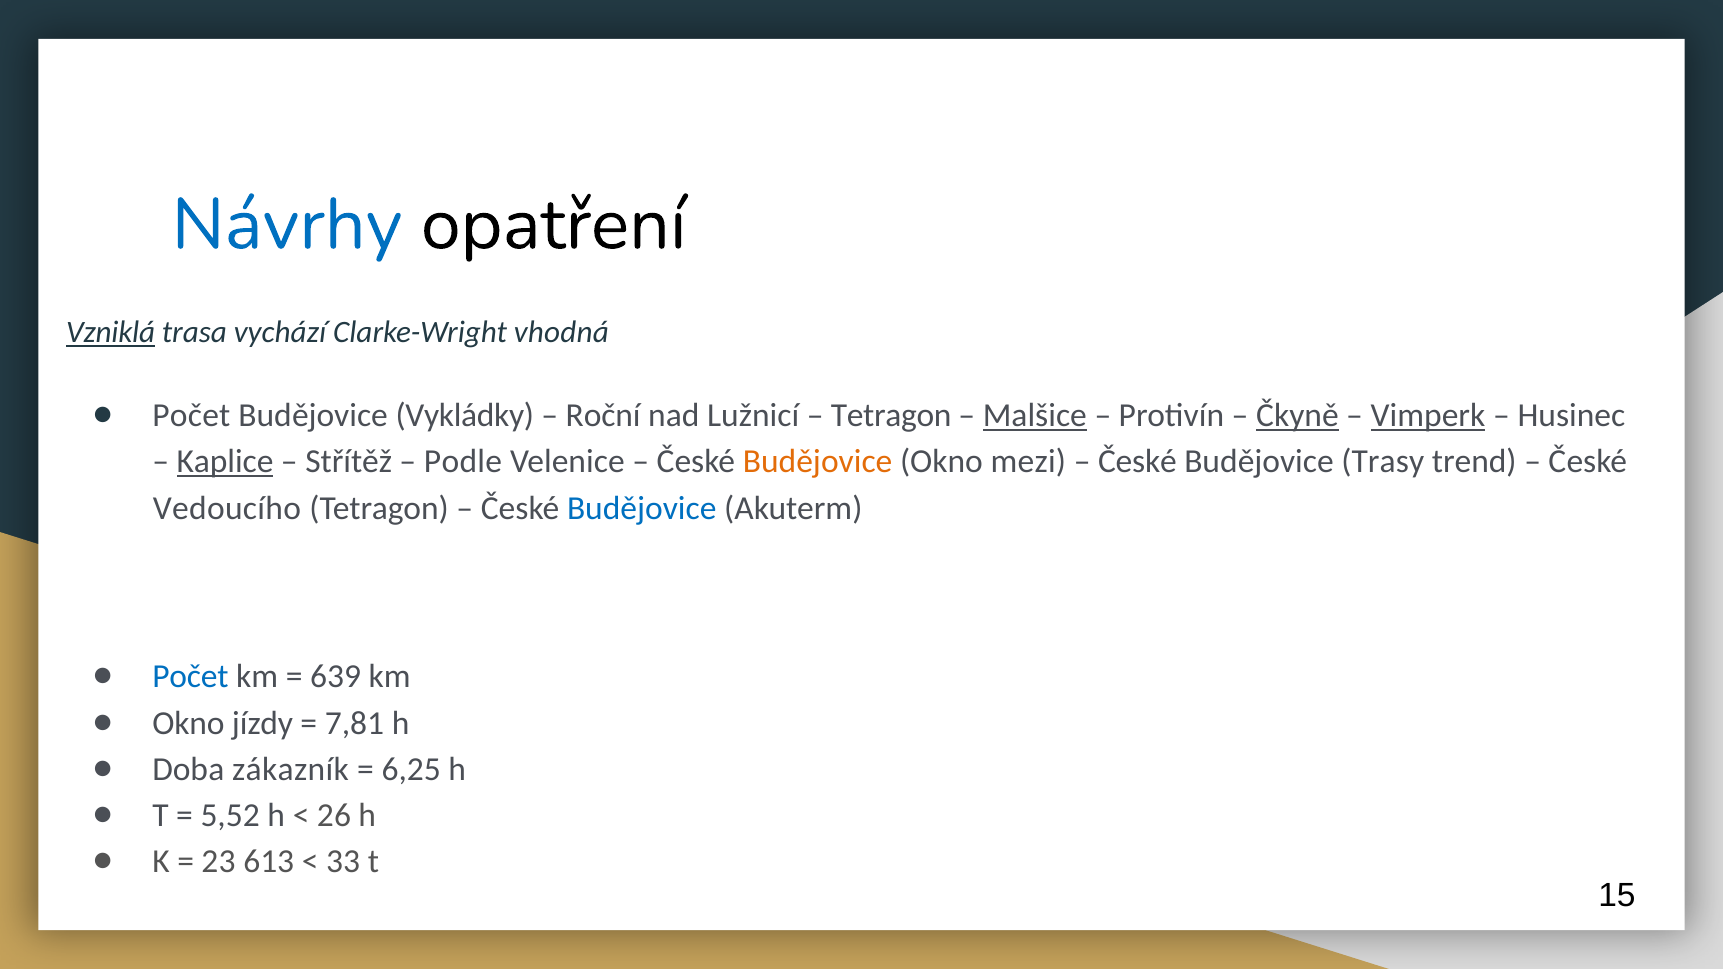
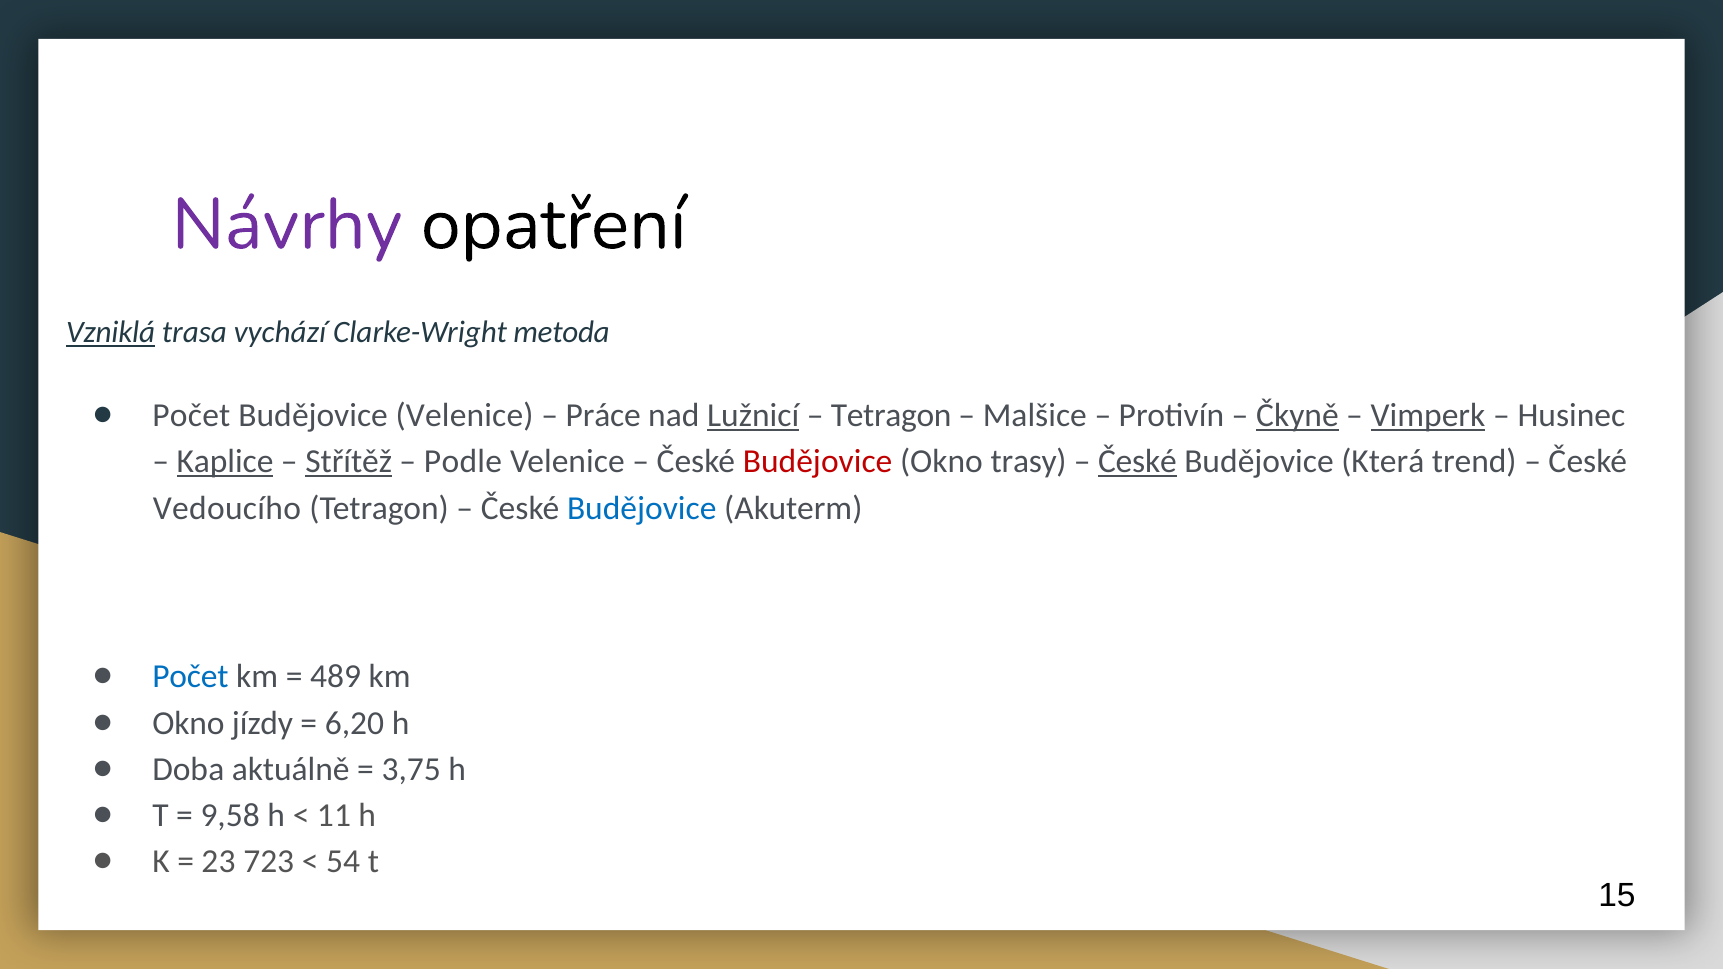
Návrhy colour: blue -> purple (287, 225)
vhodná: vhodná -> metoda (562, 333)
Budějovice Vykládky: Vykládky -> Velenice (465, 416)
Roční: Roční -> Práce (603, 416)
Lužnicí underline: none -> present (753, 416)
Malšice underline: present -> none (1035, 416)
Střítěž underline: none -> present (349, 462)
Budějovice colour: orange -> red (818, 462)
mezi: mezi -> trasy (1029, 462)
České underline: none -> present (1137, 462)
Trasy: Trasy -> Která (1383, 462)
639: 639 -> 489 (336, 677)
7,81: 7,81 -> 6,20 (354, 723)
zákazník: zákazník -> aktuálně (291, 769)
6,25: 6,25 -> 3,75 (411, 769)
5,52: 5,52 -> 9,58 (230, 816)
26: 26 -> 11 (334, 816)
613: 613 -> 723 (269, 862)
33: 33 -> 54 (343, 862)
